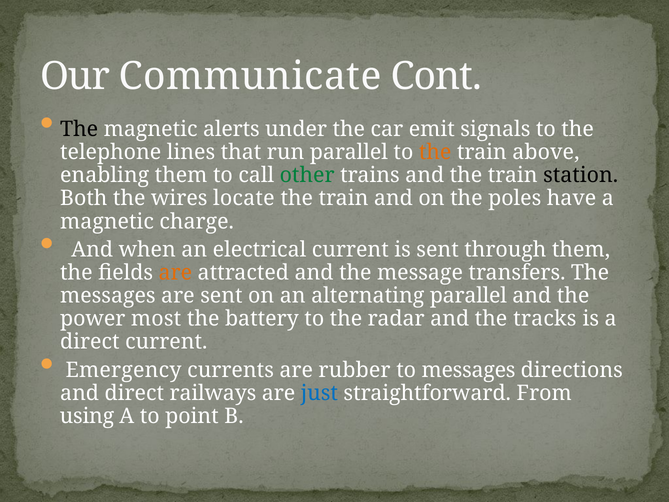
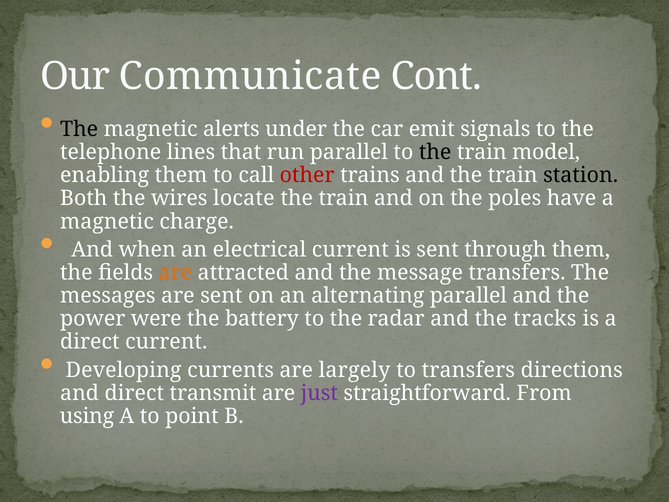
the colour: orange -> black (435, 152)
above: above -> model (546, 152)
other colour: green -> red (307, 175)
most: most -> were (156, 319)
Emergency: Emergency -> Developing (124, 370)
rubber: rubber -> largely (354, 370)
to messages: messages -> transfers (468, 370)
railways: railways -> transmit (213, 393)
just colour: blue -> purple (319, 393)
